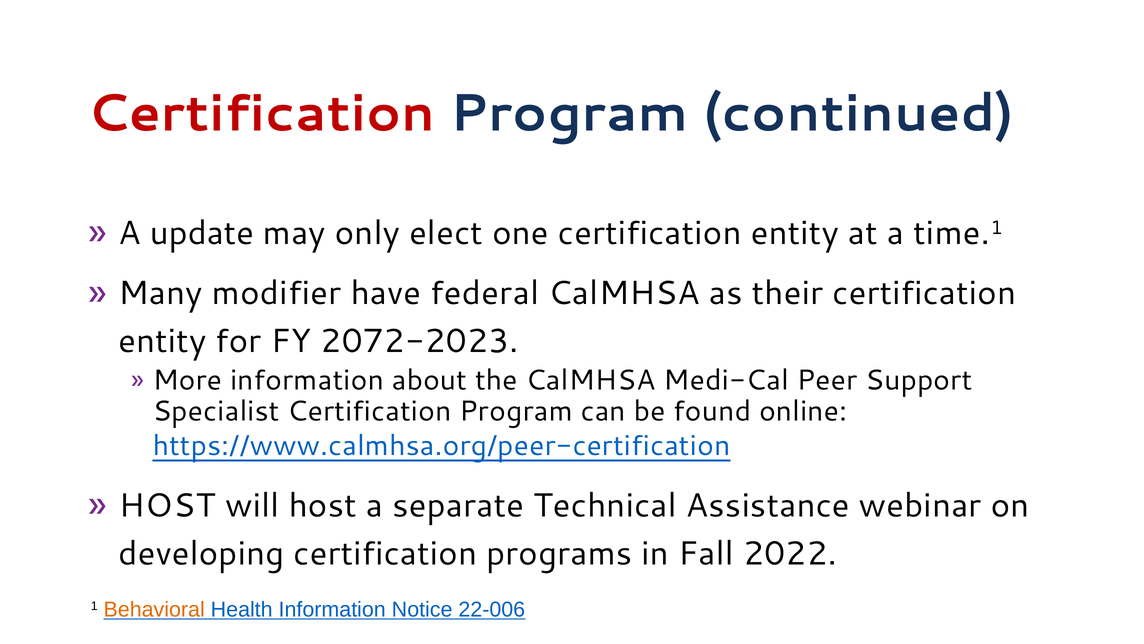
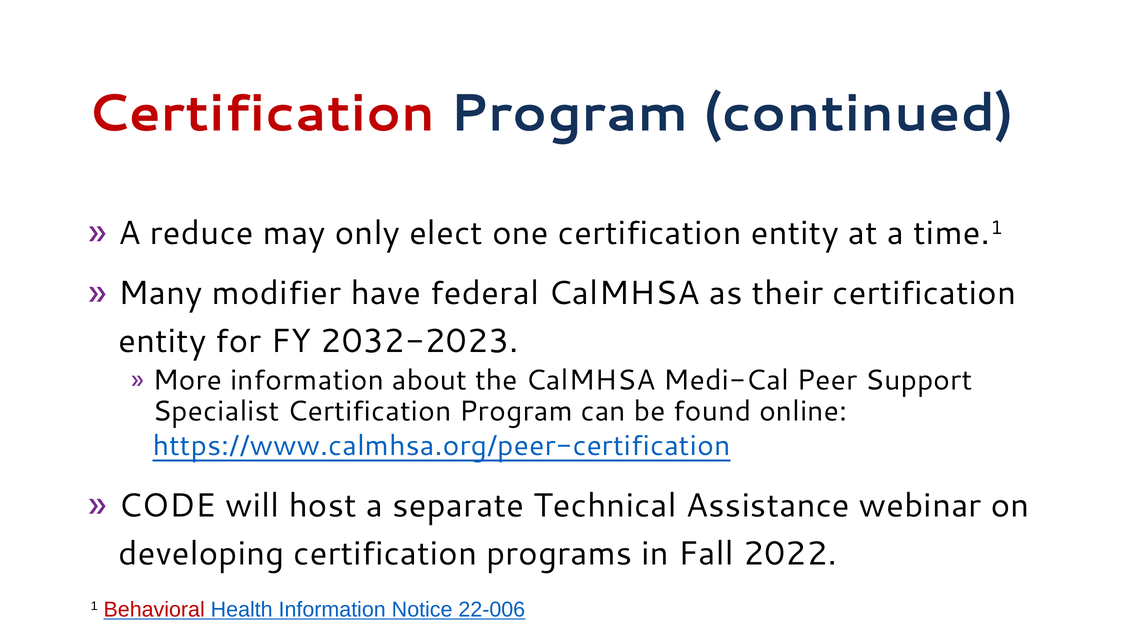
update: update -> reduce (202, 233)
2072-2023: 2072-2023 -> 2032-2023 (420, 341)
HOST: HOST -> CODE (167, 505)
Behavioral colour: orange -> red (154, 609)
